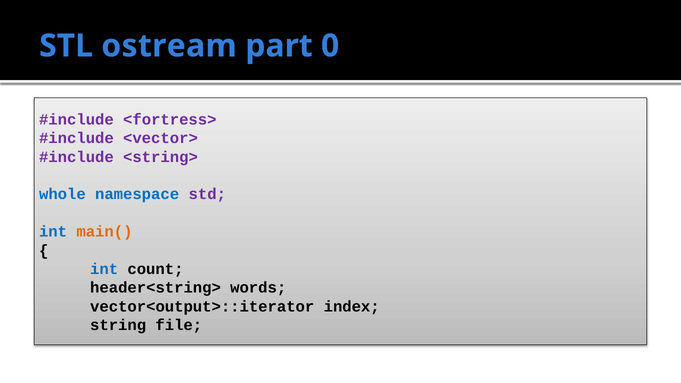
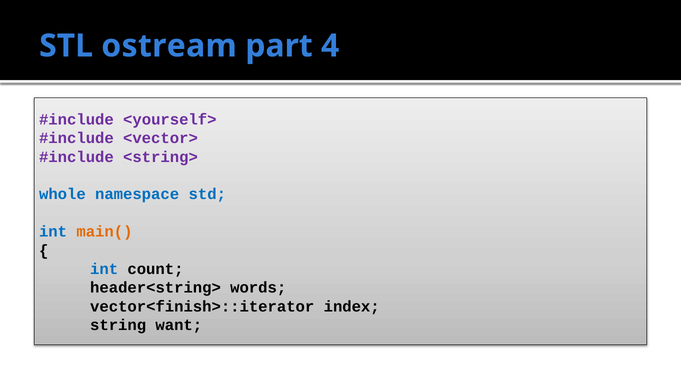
0: 0 -> 4 (330, 46)
<fortress>: <fortress> -> <yourself> (170, 120)
std colour: purple -> blue (207, 194)
vector<output>::iterator: vector<output>::iterator -> vector<finish>::iterator (202, 307)
file: file -> want (179, 325)
